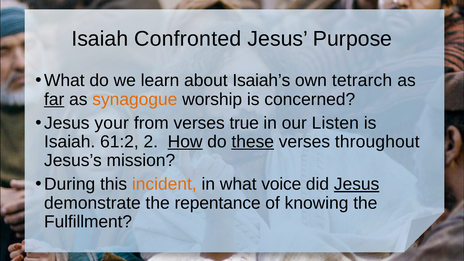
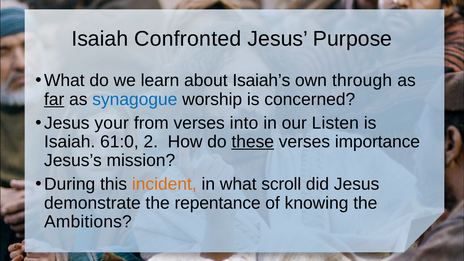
tetrarch: tetrarch -> through (362, 81)
synagogue colour: orange -> blue (135, 99)
true: true -> into (244, 123)
61:2: 61:2 -> 61:0 (119, 142)
How underline: present -> none (185, 142)
throughout: throughout -> importance (377, 142)
voice: voice -> scroll (281, 184)
Jesus underline: present -> none (357, 184)
Fulfillment: Fulfillment -> Ambitions (88, 222)
